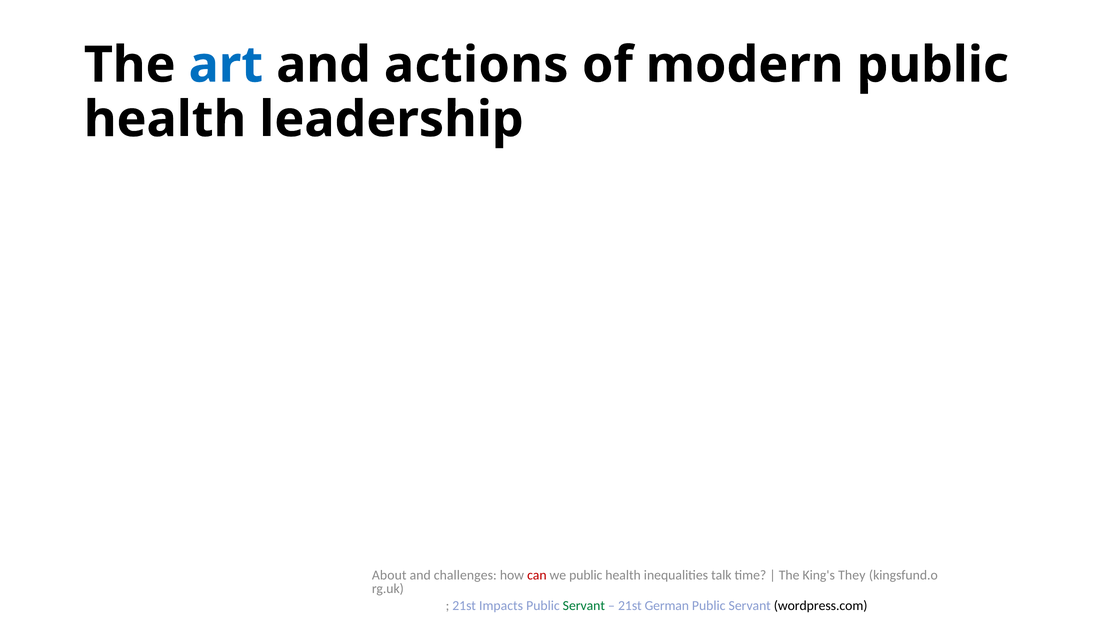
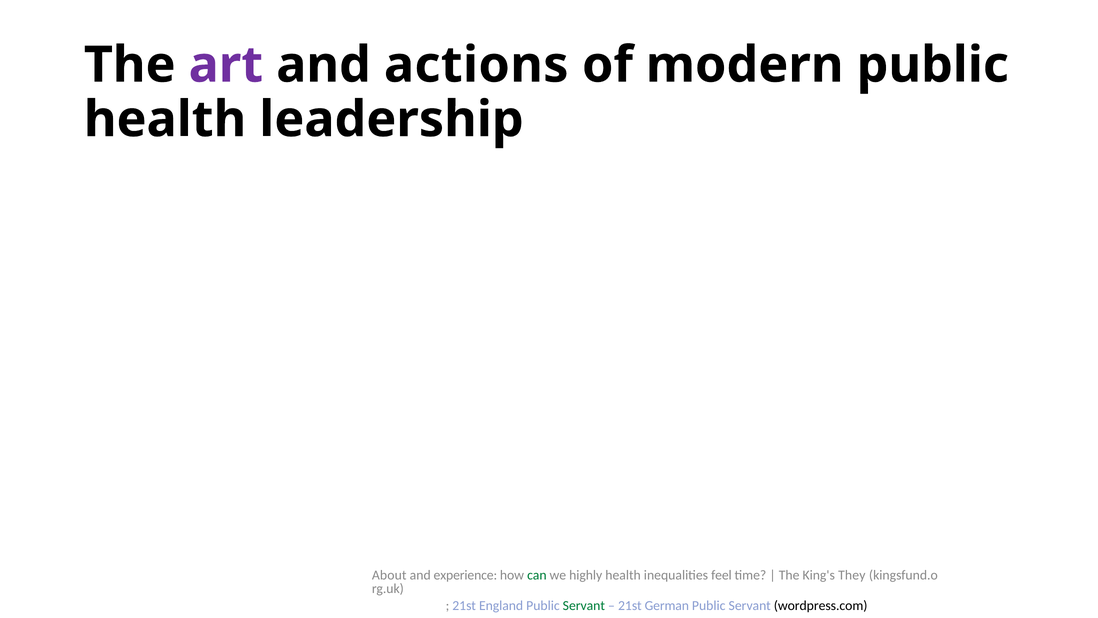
art colour: blue -> purple (226, 65)
challenges: challenges -> experience (465, 575)
can colour: red -> green (537, 575)
we public: public -> highly (586, 575)
talk: talk -> feel (721, 575)
Impacts: Impacts -> England (501, 605)
